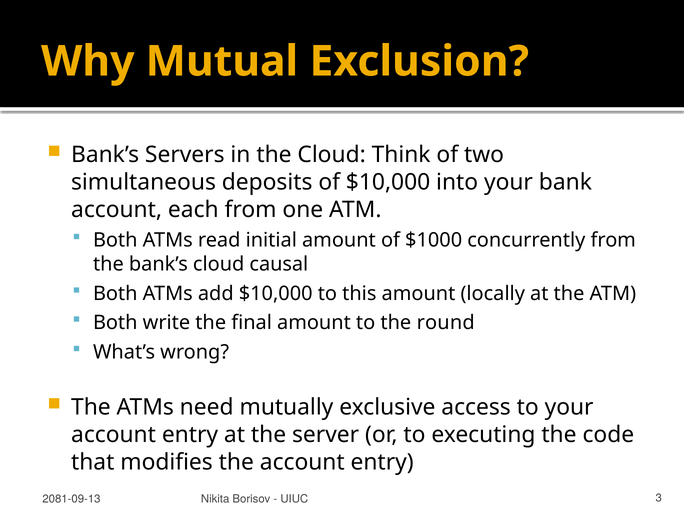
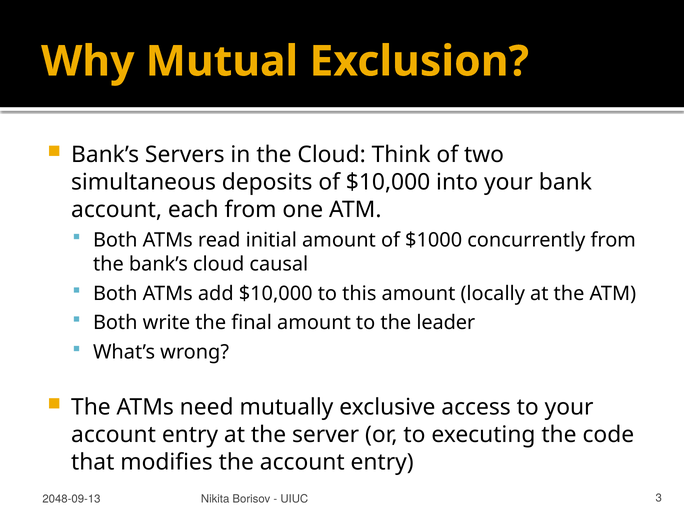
round: round -> leader (446, 323)
2081-09-13: 2081-09-13 -> 2048-09-13 (71, 499)
